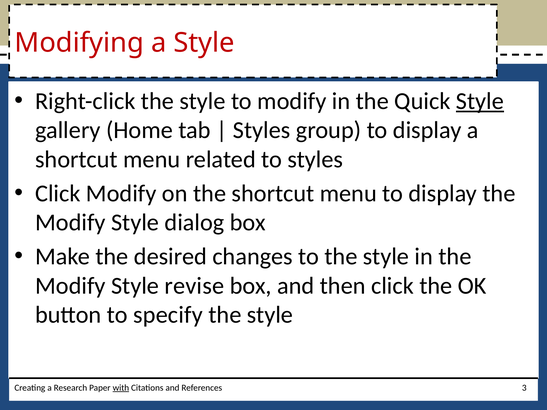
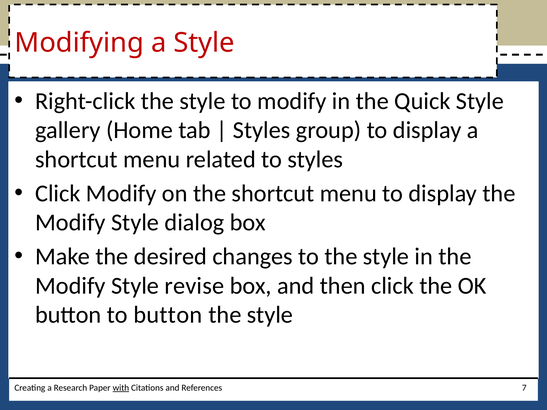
Style underline: present -> none (480, 101)
to specify: specify -> button (168, 315)
3: 3 -> 7 (524, 388)
